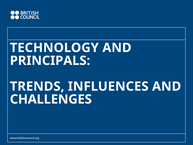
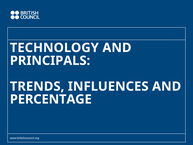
CHALLENGES: CHALLENGES -> PERCENTAGE (51, 99)
